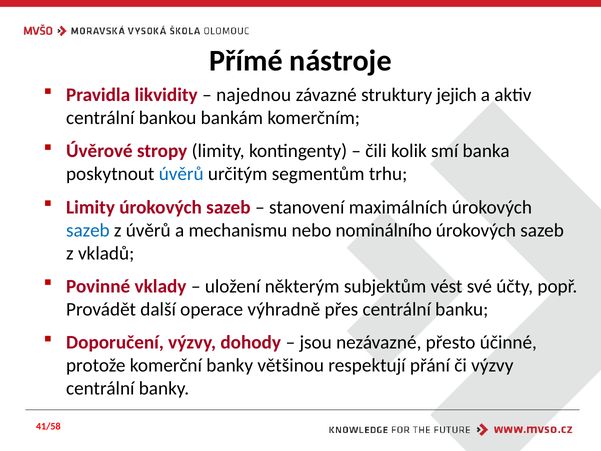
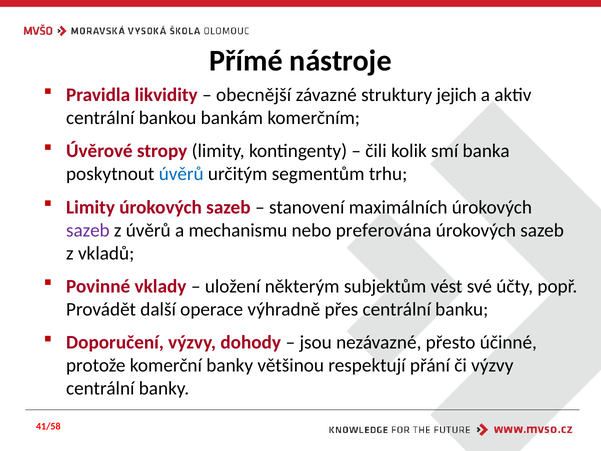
najednou: najednou -> obecnější (254, 95)
sazeb colour: blue -> purple (88, 230)
nominálního: nominálního -> preferována (384, 230)
